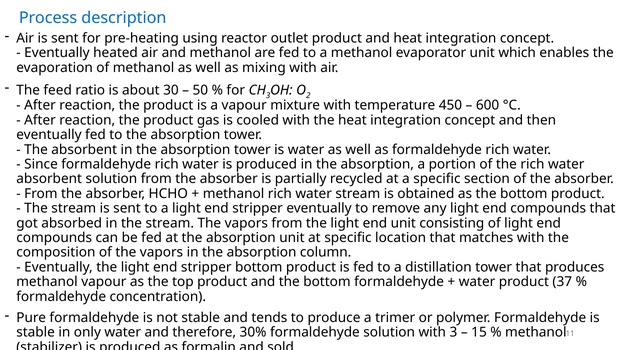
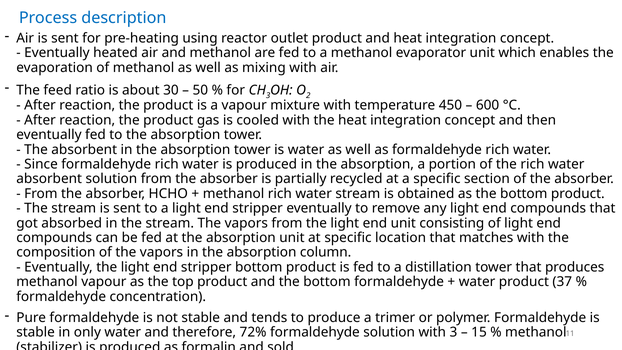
30%: 30% -> 72% (253, 332)
